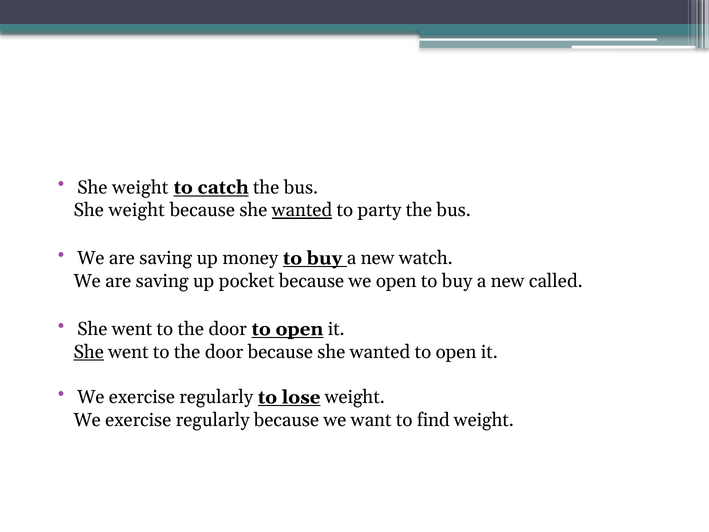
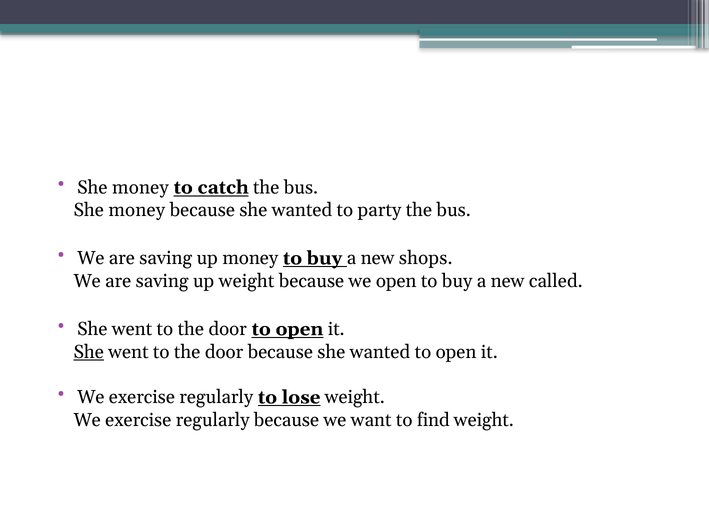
weight: weight -> money (140, 187)
weight: weight -> money (137, 210)
wanted underline: present -> none (302, 210)
watch: watch -> shops (426, 258)
up pocket: pocket -> weight (247, 281)
